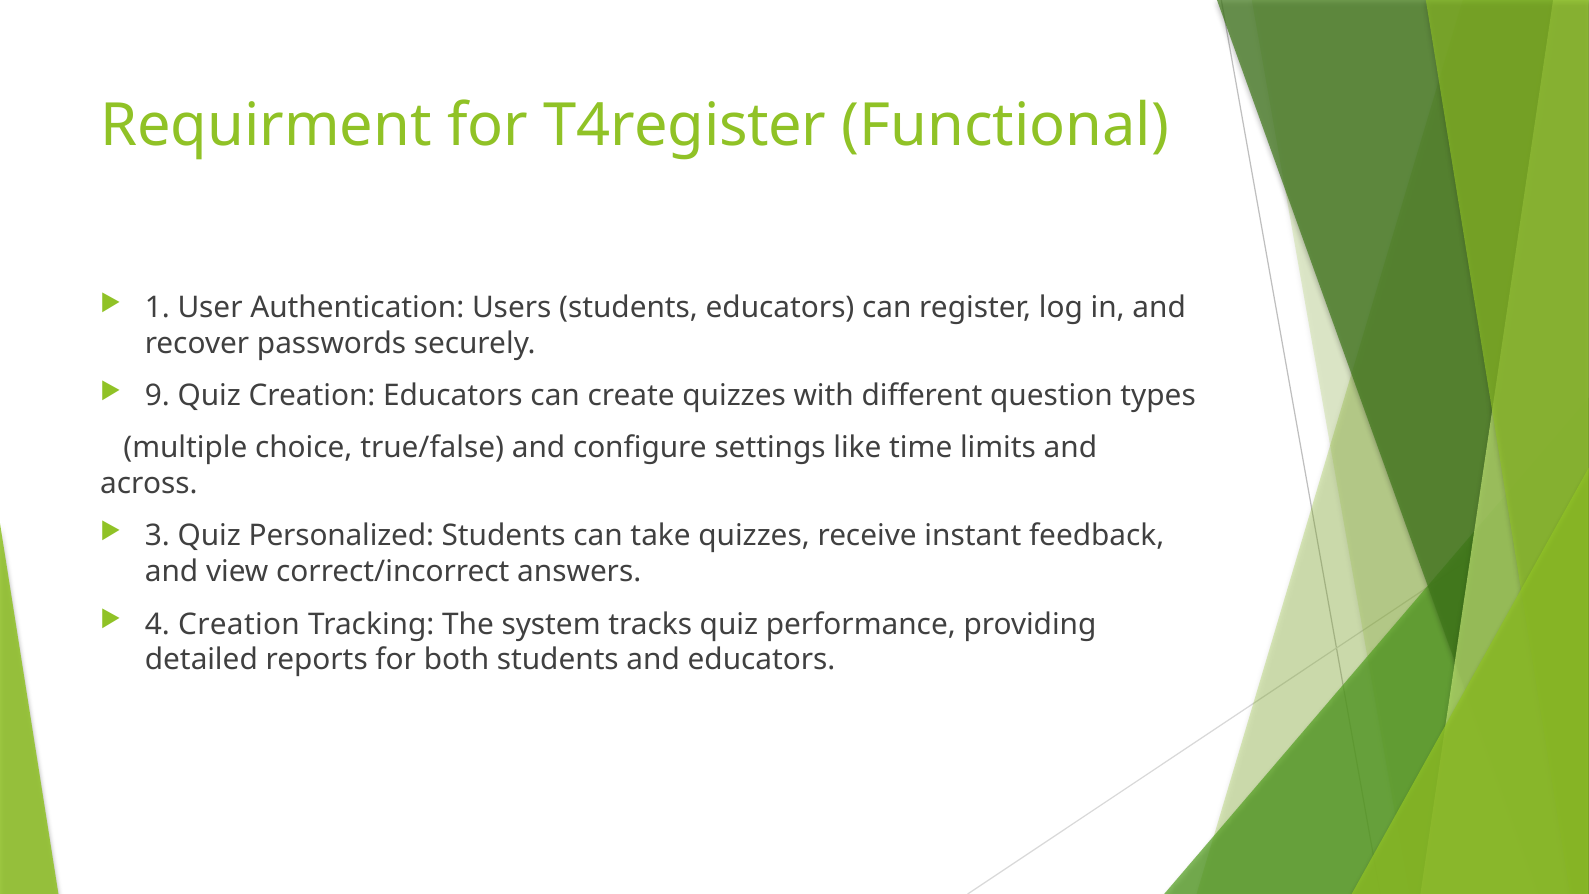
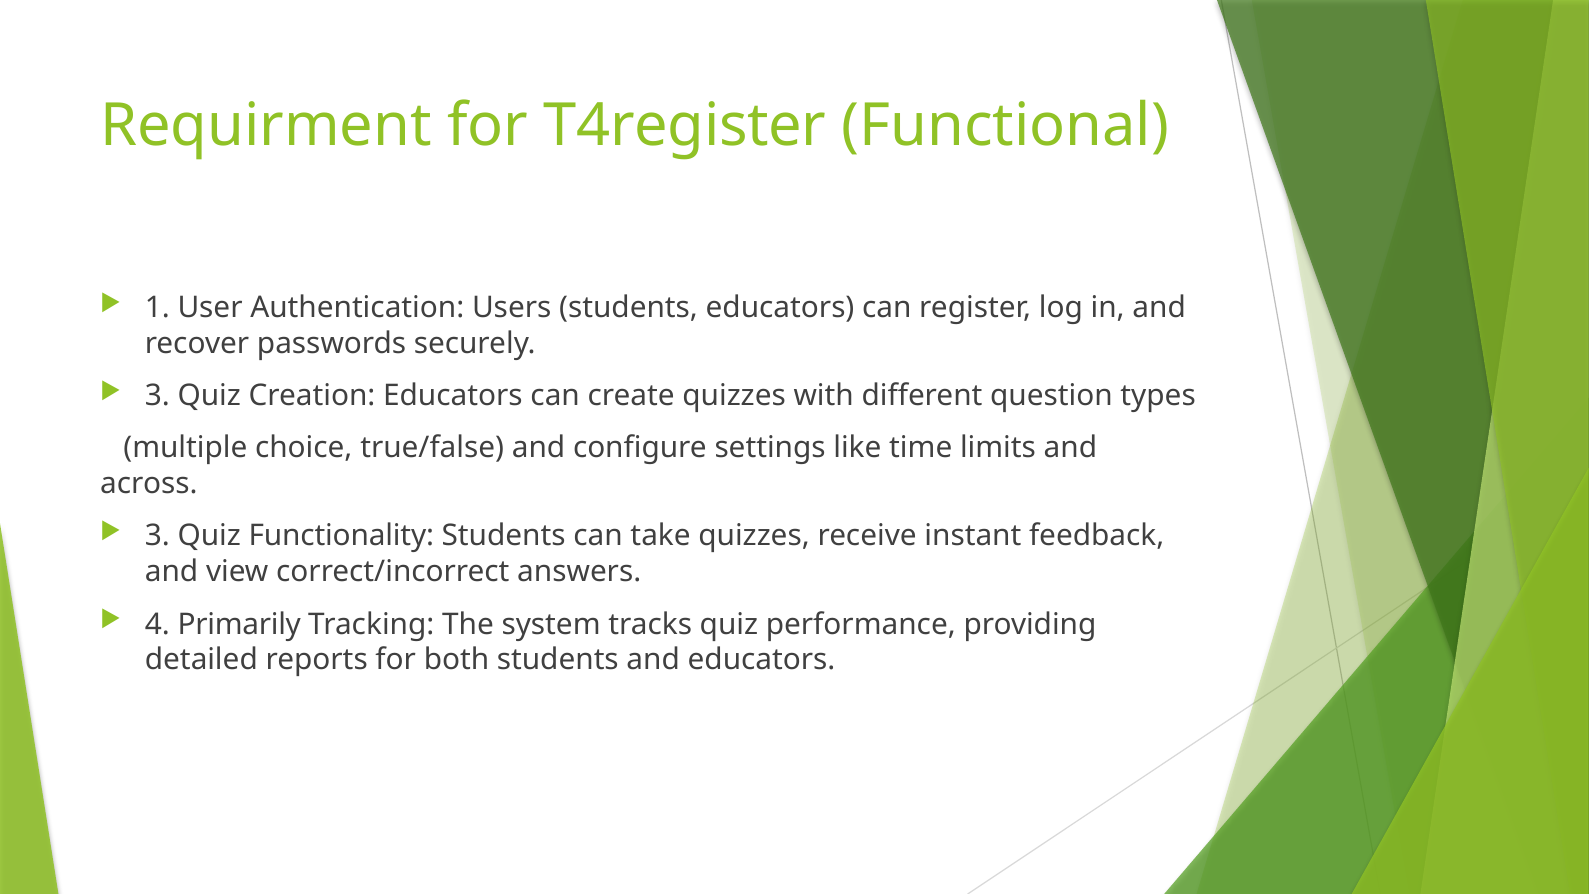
9: 9 -> 3 (157, 396)
Personalized: Personalized -> Functionality (341, 536)
4 Creation: Creation -> Primarily (239, 624)
